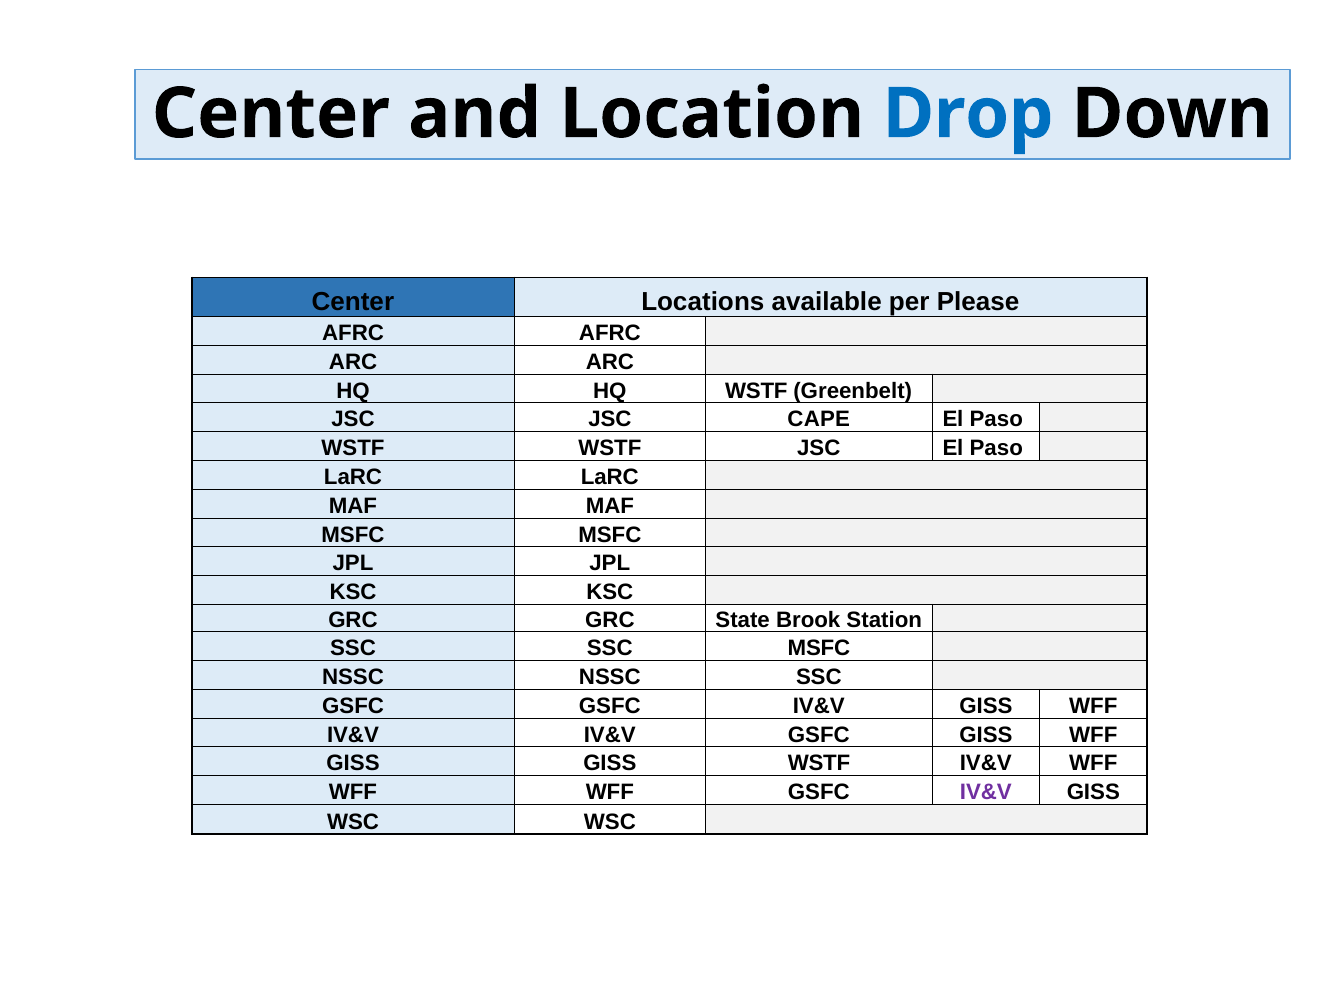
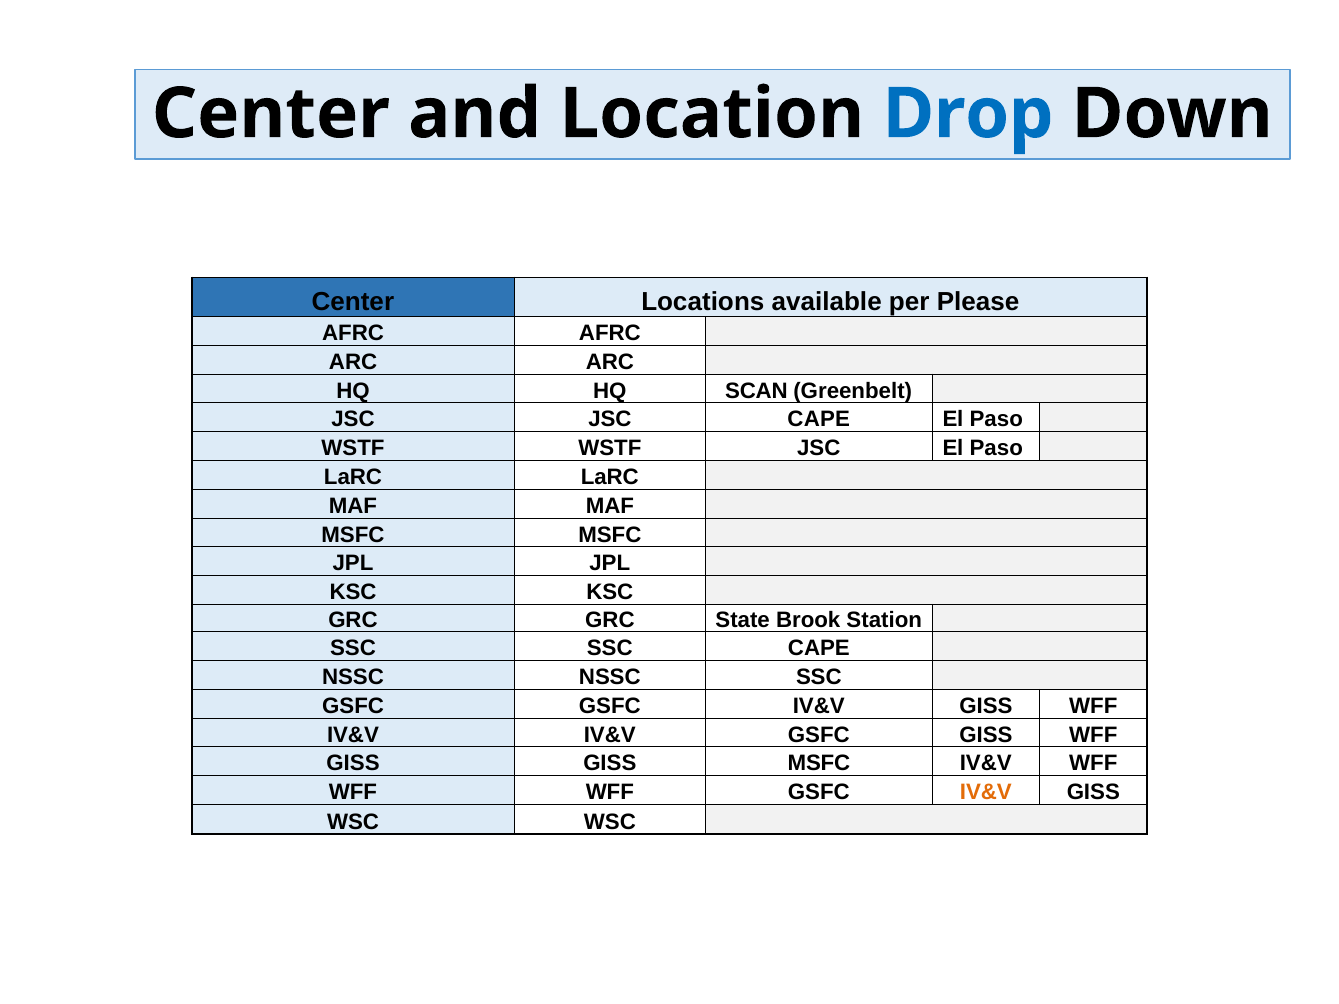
HQ WSTF: WSTF -> SCAN (756, 391)
SSC MSFC: MSFC -> CAPE (819, 649)
GISS WSTF: WSTF -> MSFC (819, 764)
IV&V colour: purple -> orange (986, 793)
